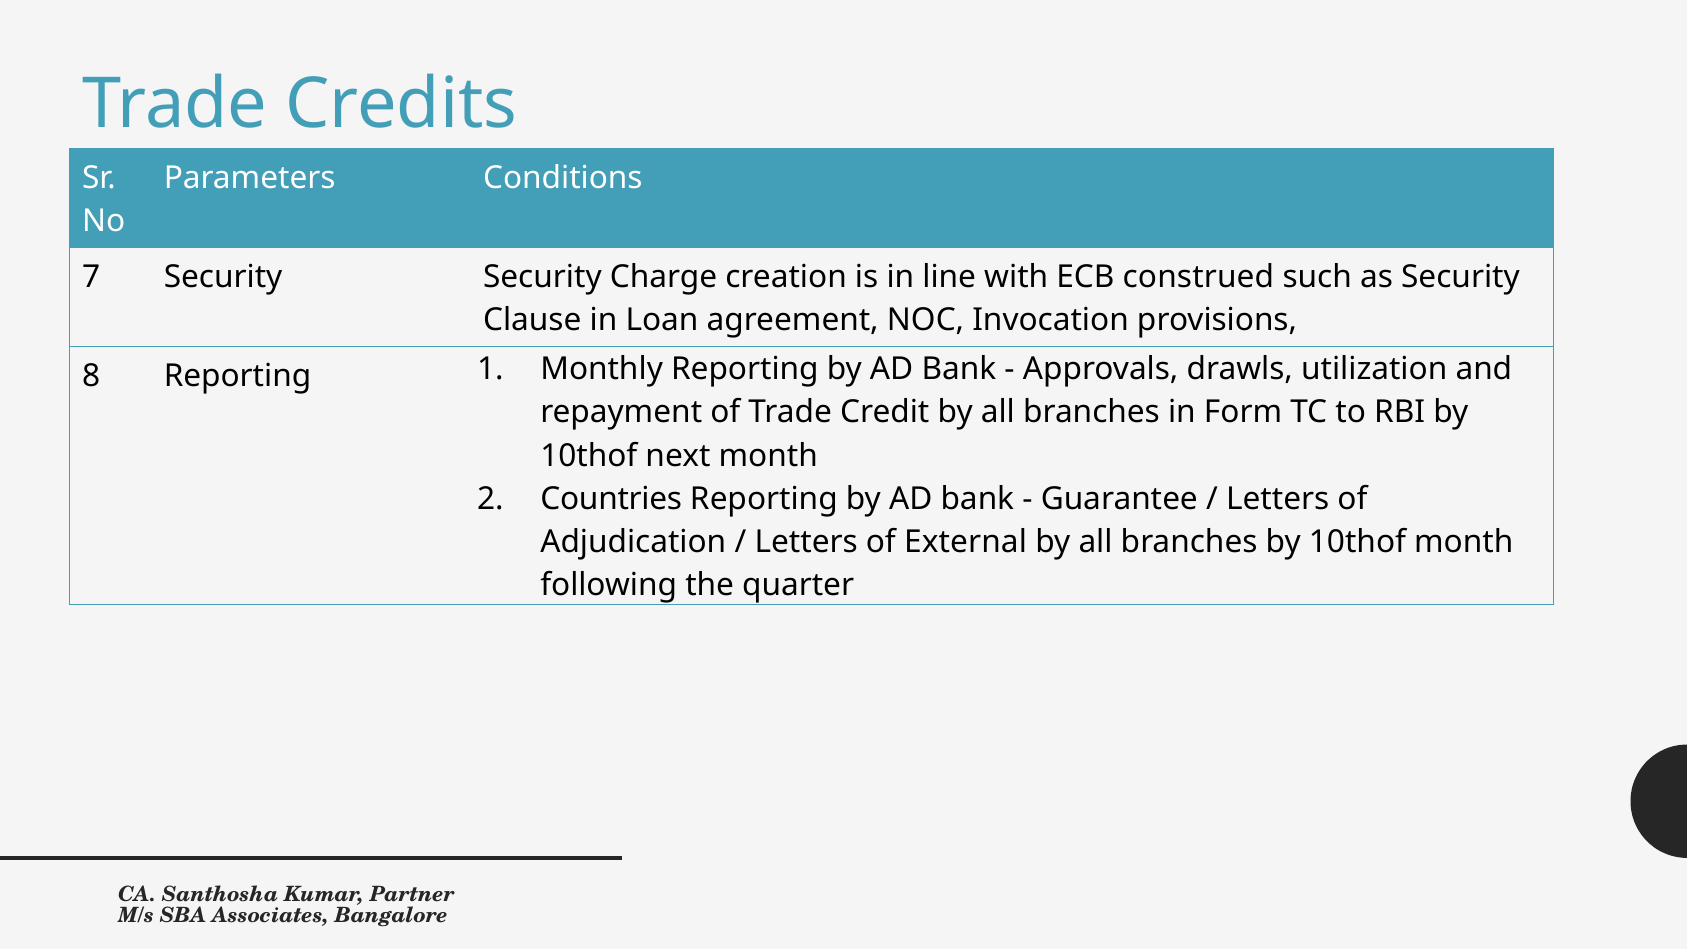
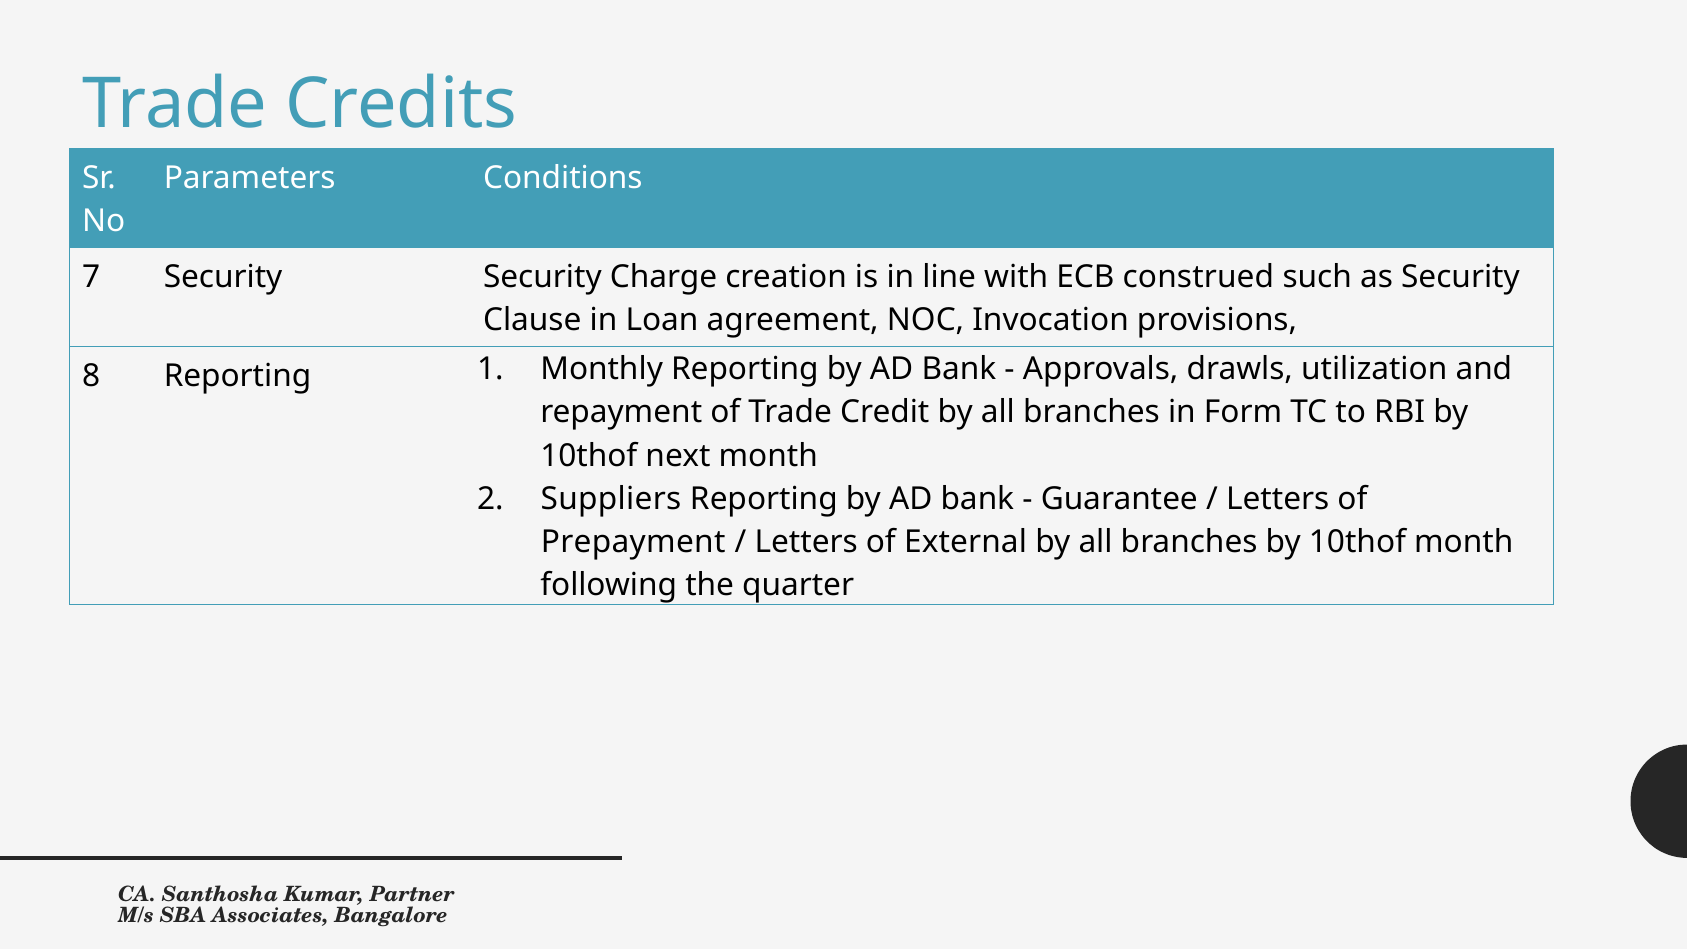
Countries: Countries -> Suppliers (611, 499)
Adjudication: Adjudication -> Prepayment (633, 542)
